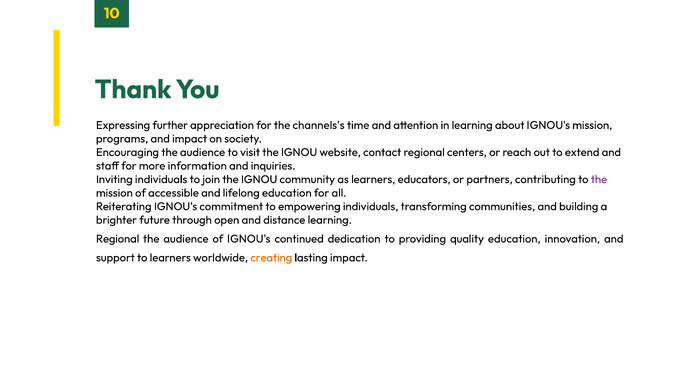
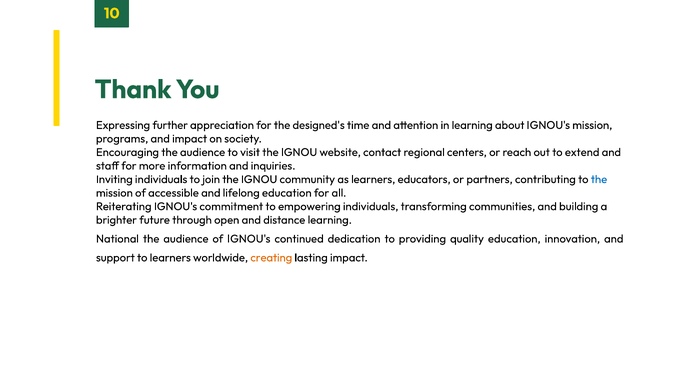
channels's: channels's -> designed's (319, 125)
the colour: purple -> blue (599, 179)
Regional: Regional -> National (117, 239)
